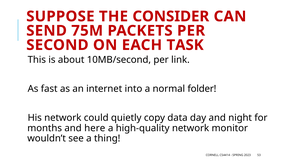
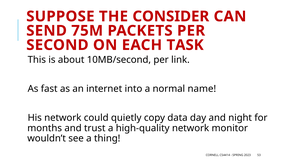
folder: folder -> name (202, 89)
here: here -> trust (95, 128)
